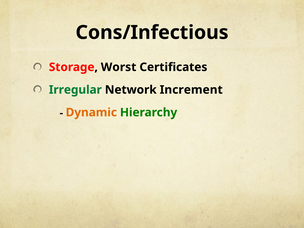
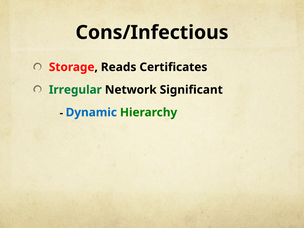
Worst: Worst -> Reads (119, 67)
Increment: Increment -> Significant (191, 90)
Dynamic colour: orange -> blue (91, 112)
